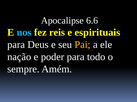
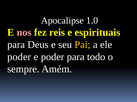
6.6: 6.6 -> 1.0 (92, 21)
nos colour: light blue -> pink (24, 33)
nação: nação -> poder (19, 57)
